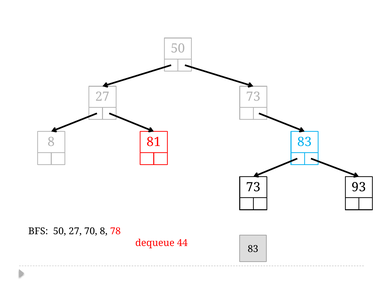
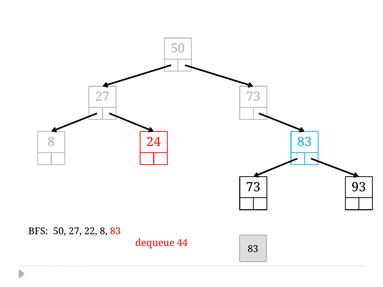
81: 81 -> 24 (154, 142)
70: 70 -> 22 (91, 232)
8 78: 78 -> 83 (115, 232)
